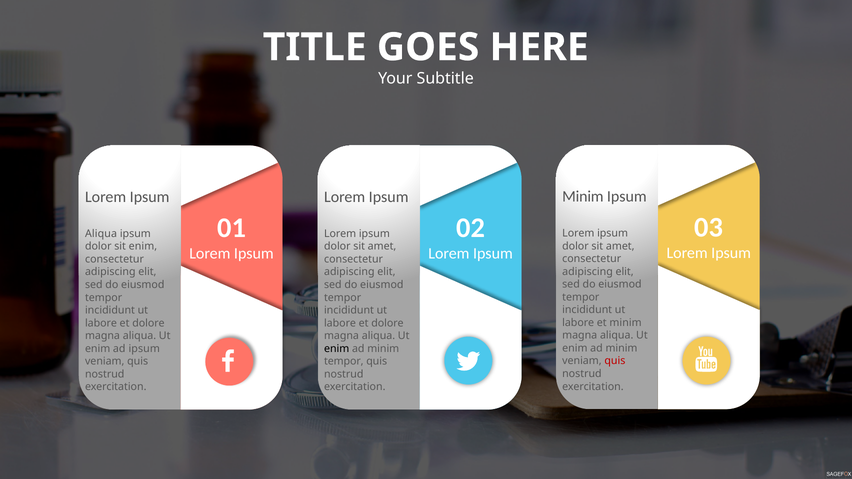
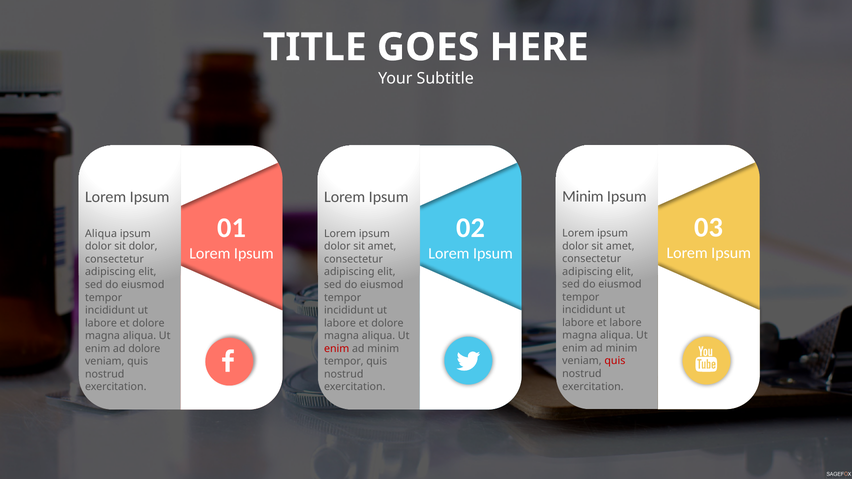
sit enim: enim -> dolor (143, 247)
et minim: minim -> labore (626, 323)
ad ipsum: ipsum -> dolore (144, 349)
enim colour: black -> red (337, 349)
